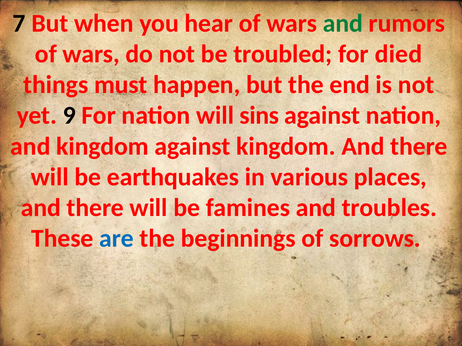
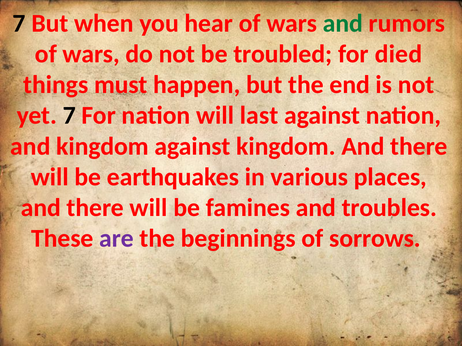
yet 9: 9 -> 7 (69, 116)
sins: sins -> last (259, 116)
are colour: blue -> purple (117, 239)
